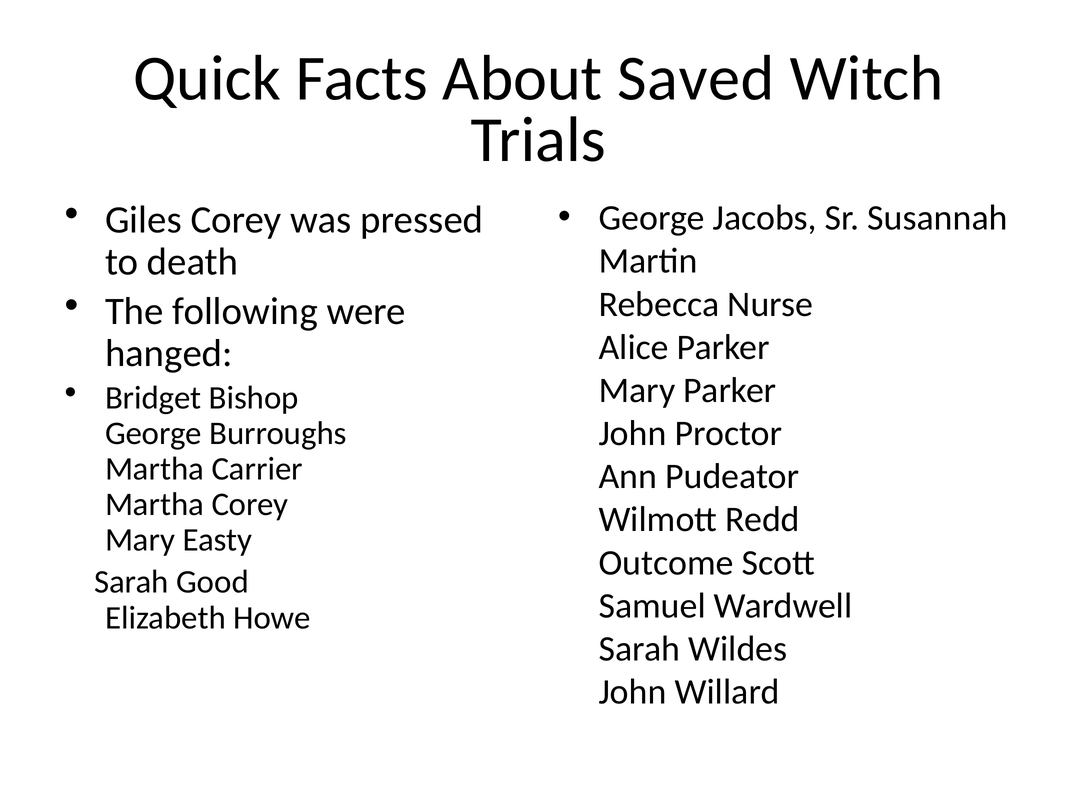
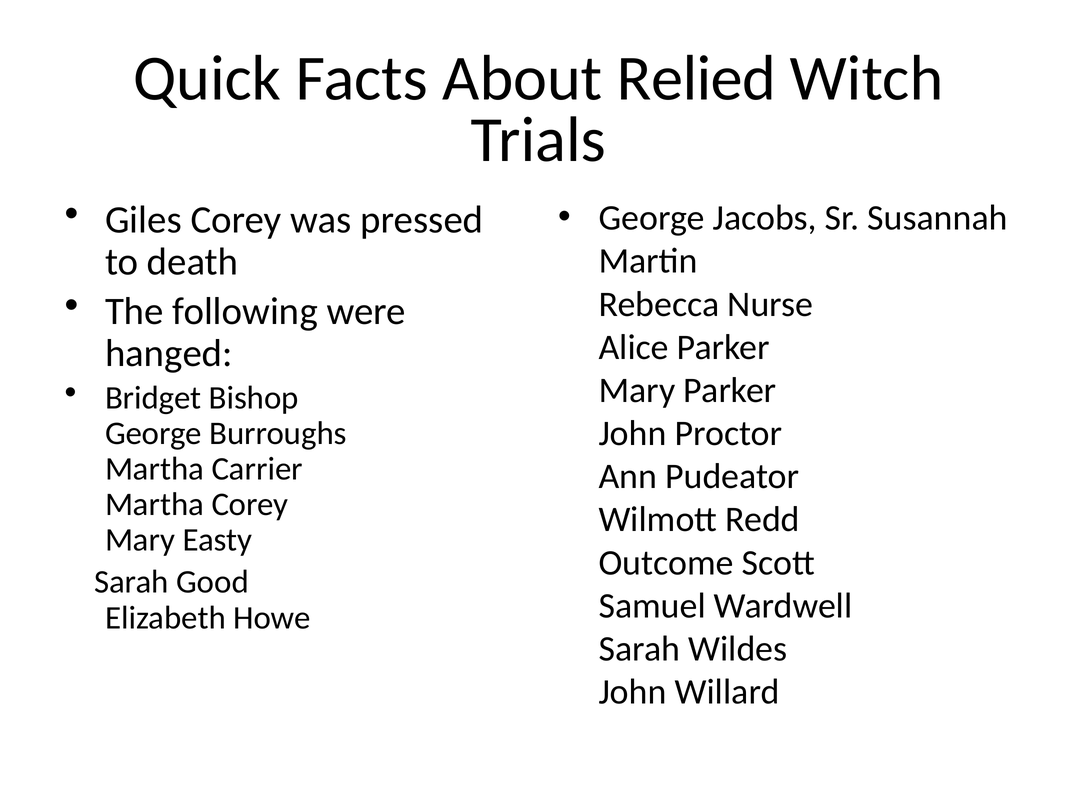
Saved: Saved -> Relied (696, 78)
